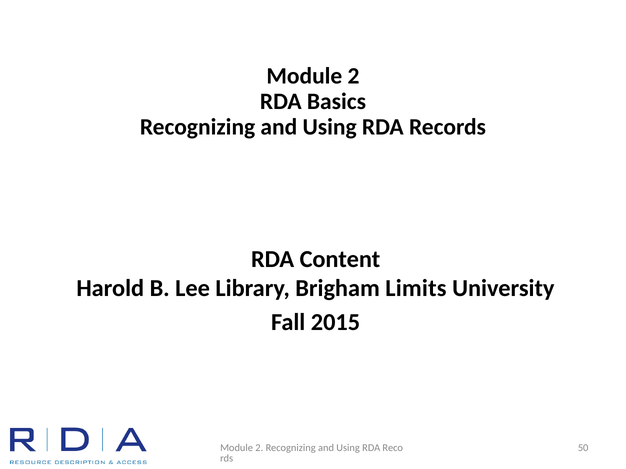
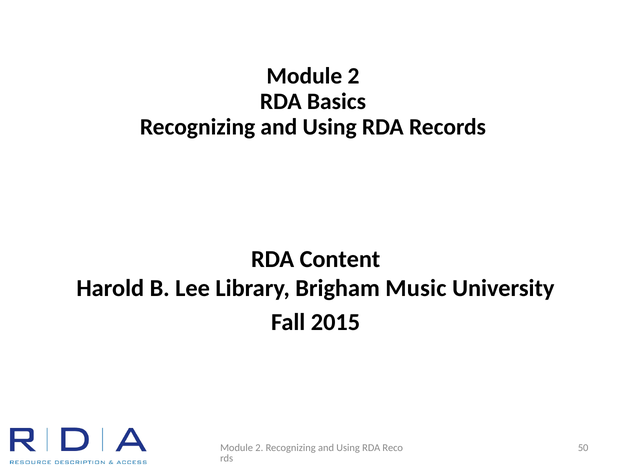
Limits: Limits -> Music (416, 289)
